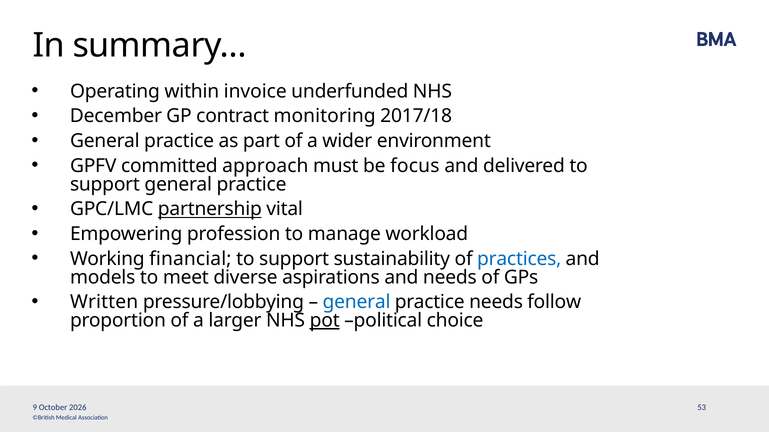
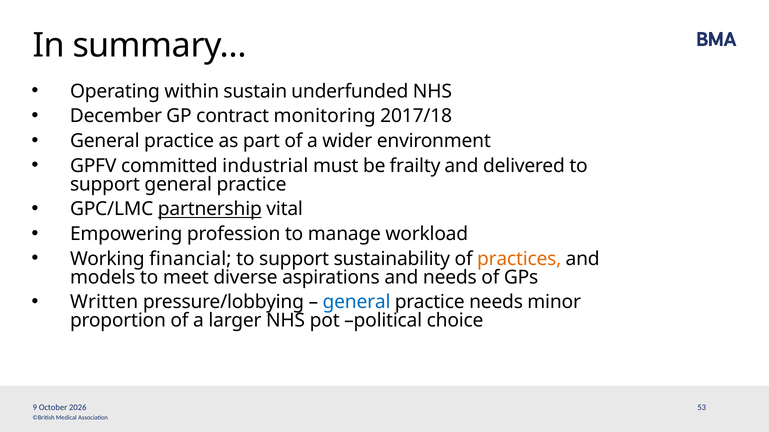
invoice: invoice -> sustain (255, 91)
approach: approach -> industrial (265, 166)
focus: focus -> frailty (415, 166)
practices colour: blue -> orange (519, 259)
follow: follow -> minor (554, 302)
pot underline: present -> none (325, 321)
